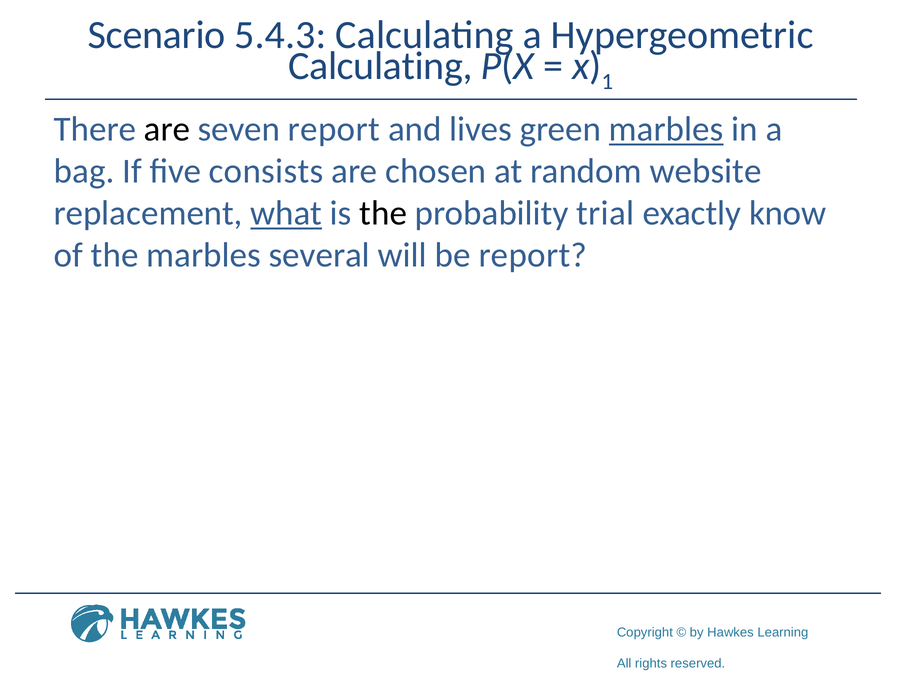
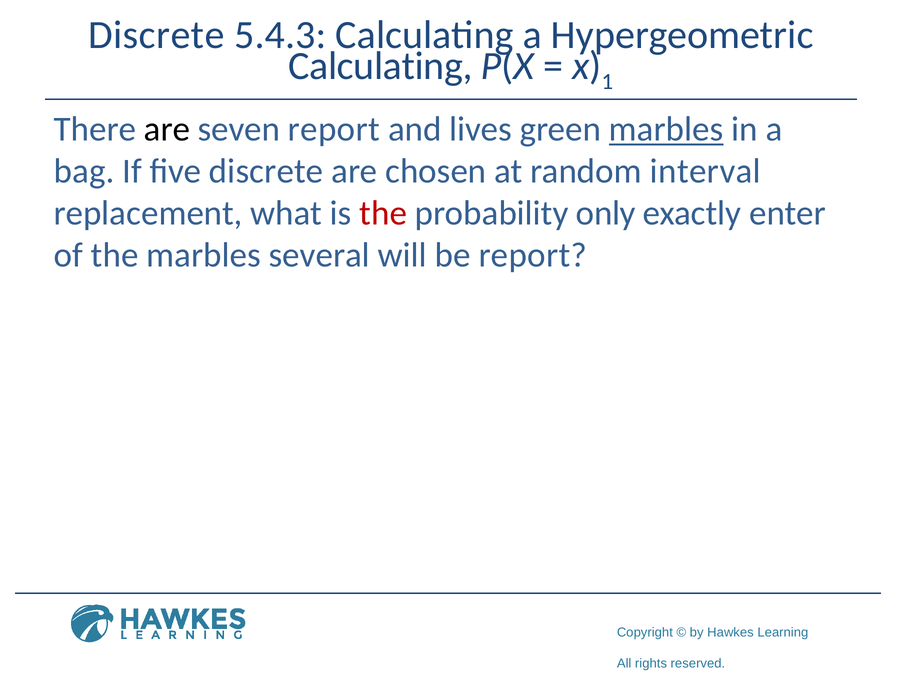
Scenario: Scenario -> Discrete (156, 35)
five consists: consists -> discrete (266, 171)
website: website -> interval (705, 171)
what underline: present -> none (286, 213)
the colour: black -> red (383, 213)
trial: trial -> only (606, 213)
know: know -> enter (788, 213)
